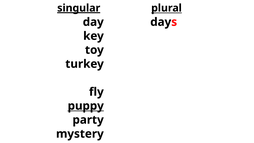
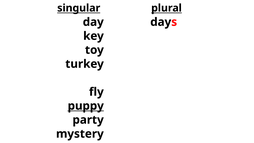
singular underline: present -> none (79, 8)
